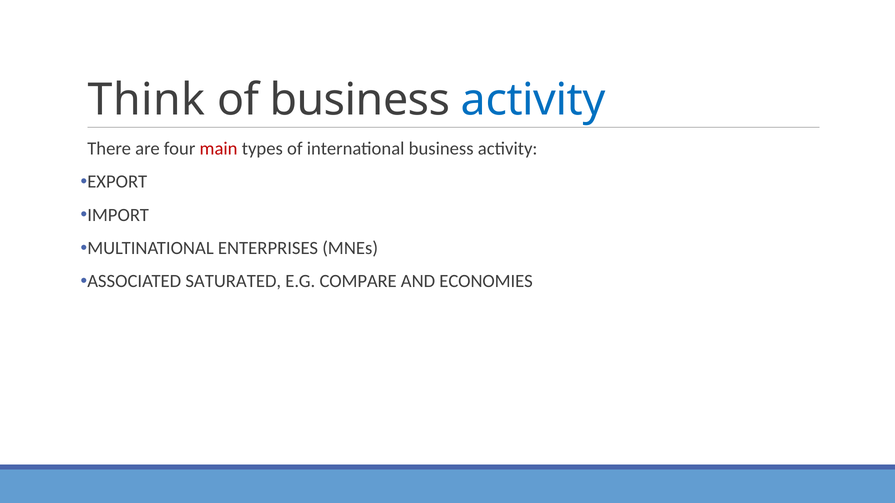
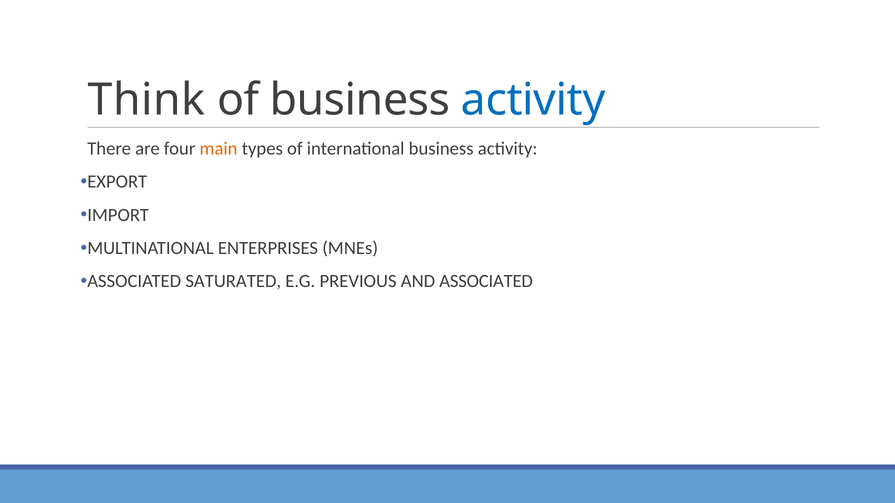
main colour: red -> orange (219, 149)
COMPARE: COMPARE -> PREVIOUS (358, 282)
AND ECONOMIES: ECONOMIES -> ASSOCIATED (486, 282)
